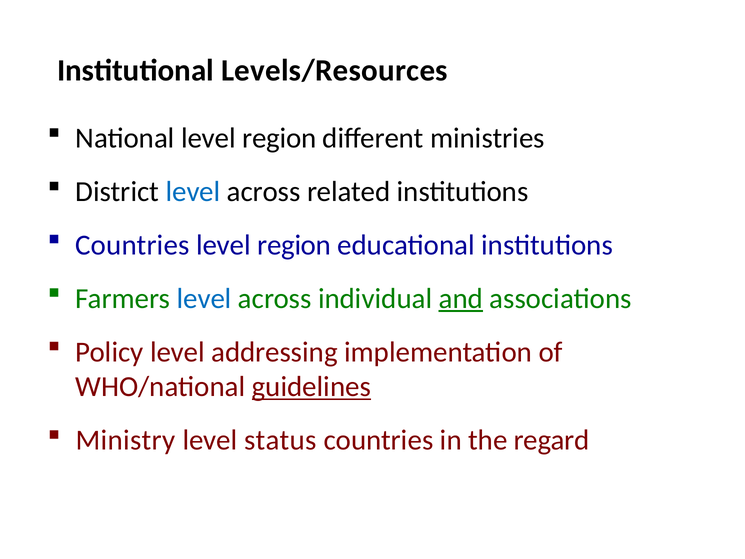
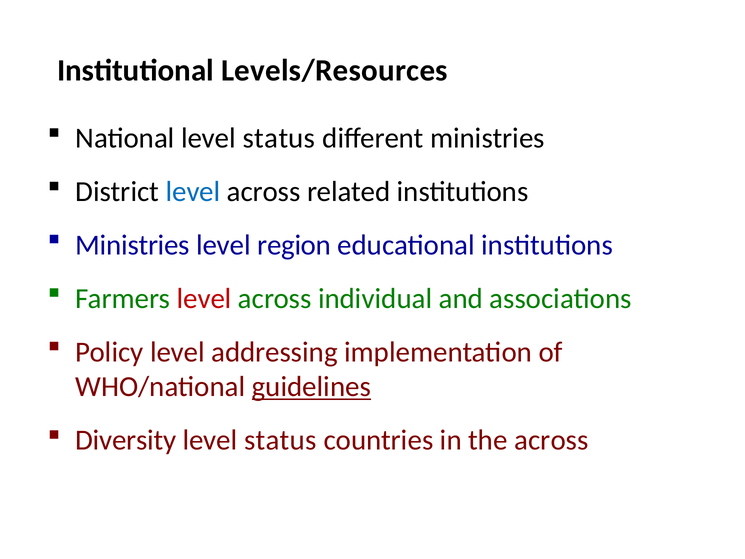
National level region: region -> status (279, 138)
Countries: Countries -> Ministries (133, 245)
level colour: blue -> red (204, 298)
and underline: present -> none (461, 298)
Ministry: Ministry -> Diversity (126, 440)
the regard: regard -> across (551, 440)
